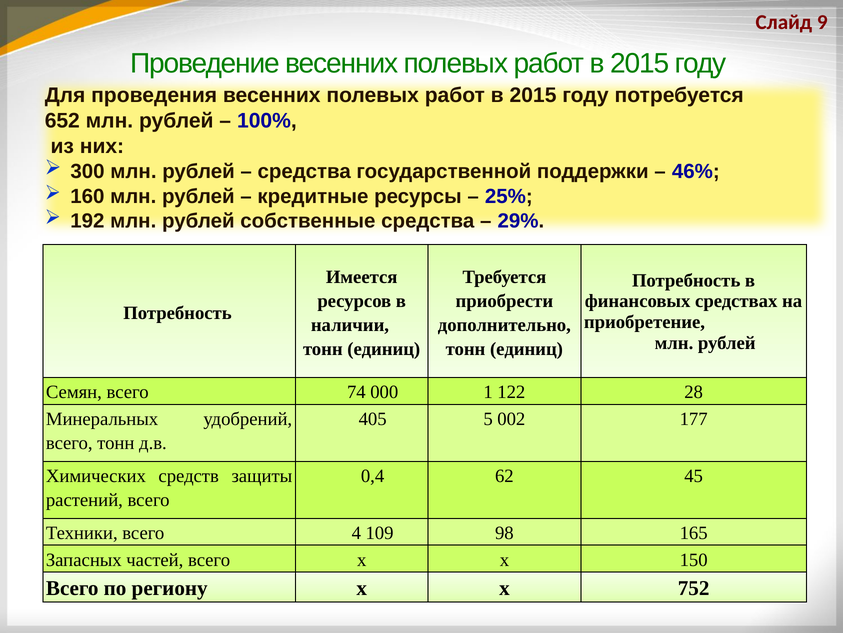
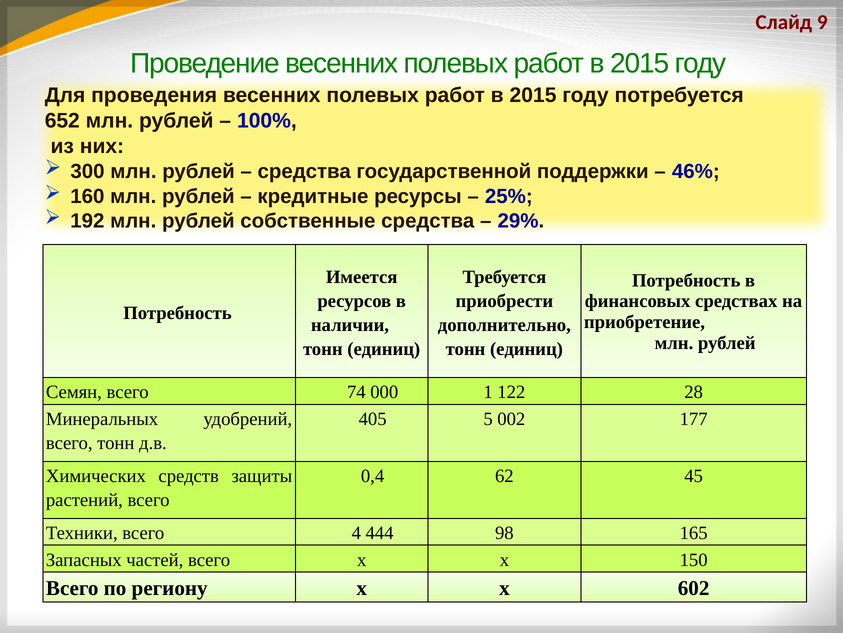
109: 109 -> 444 (380, 532)
752: 752 -> 602 (694, 588)
